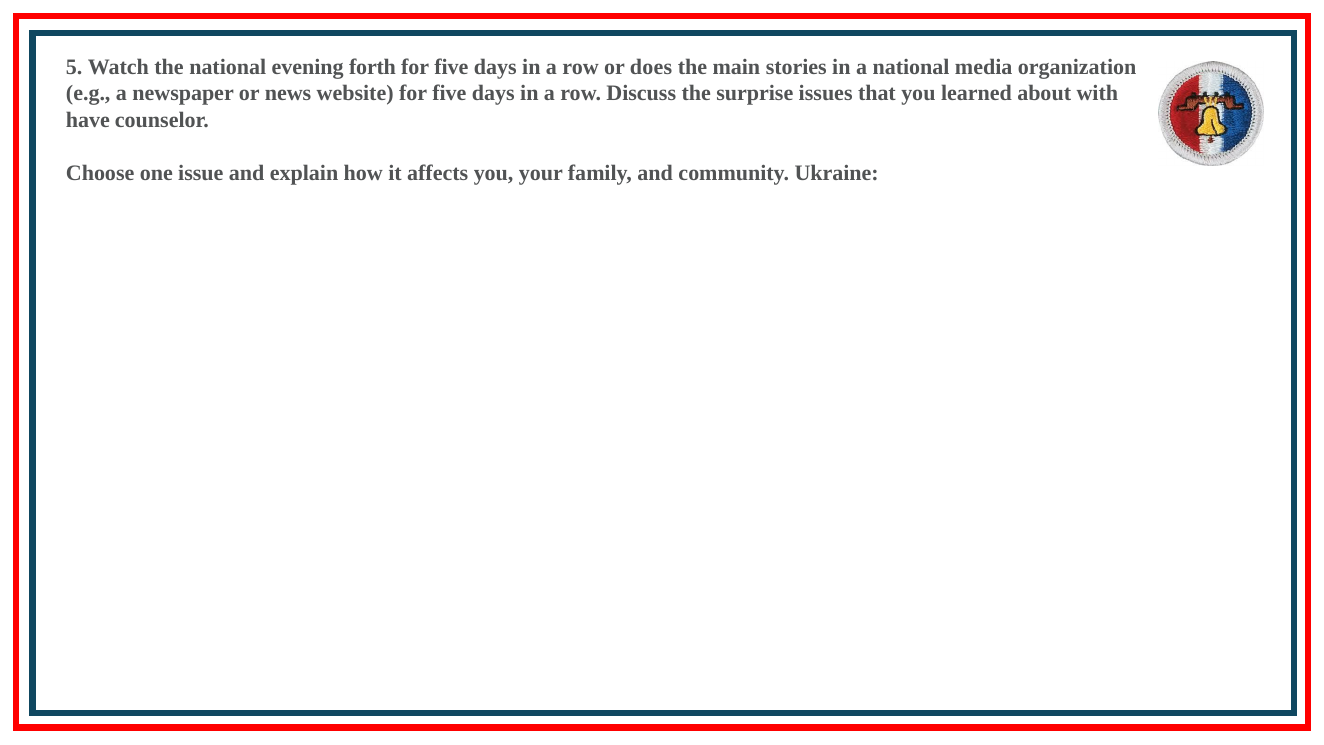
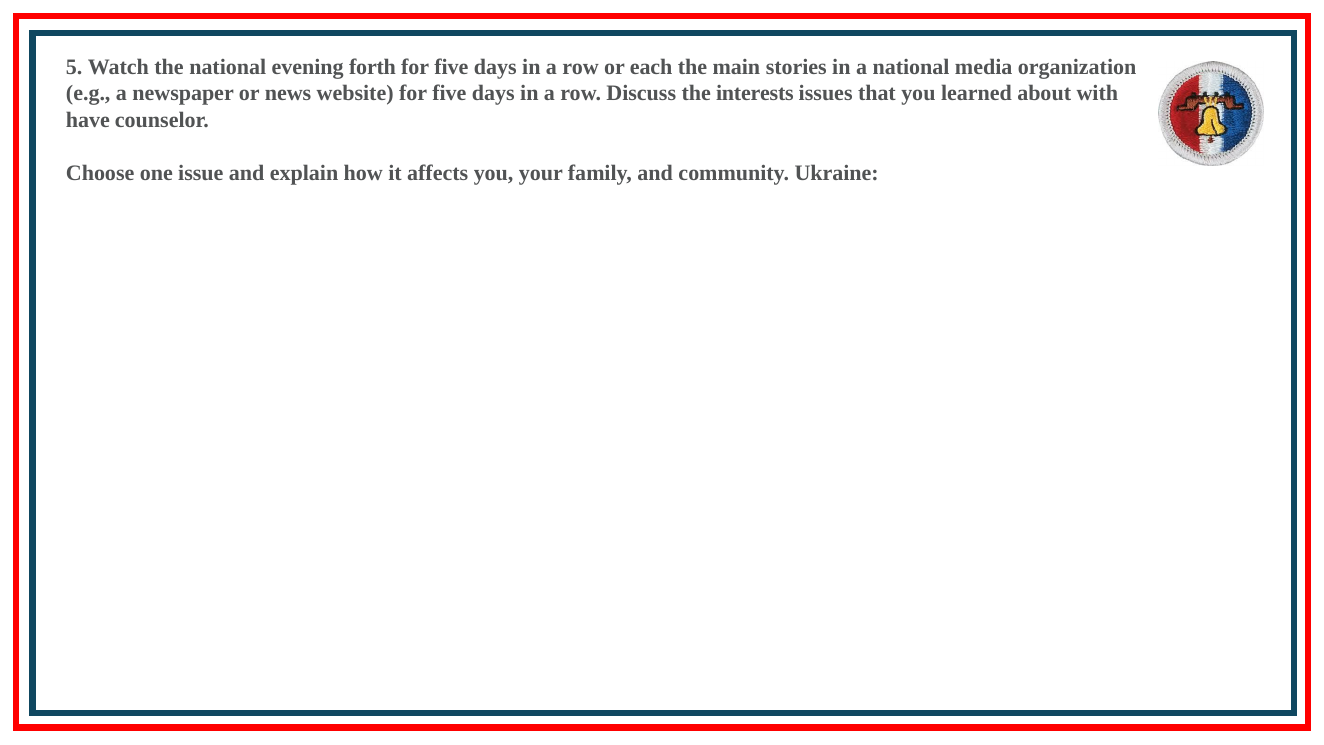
does: does -> each (651, 67)
surprise: surprise -> interests (755, 93)
